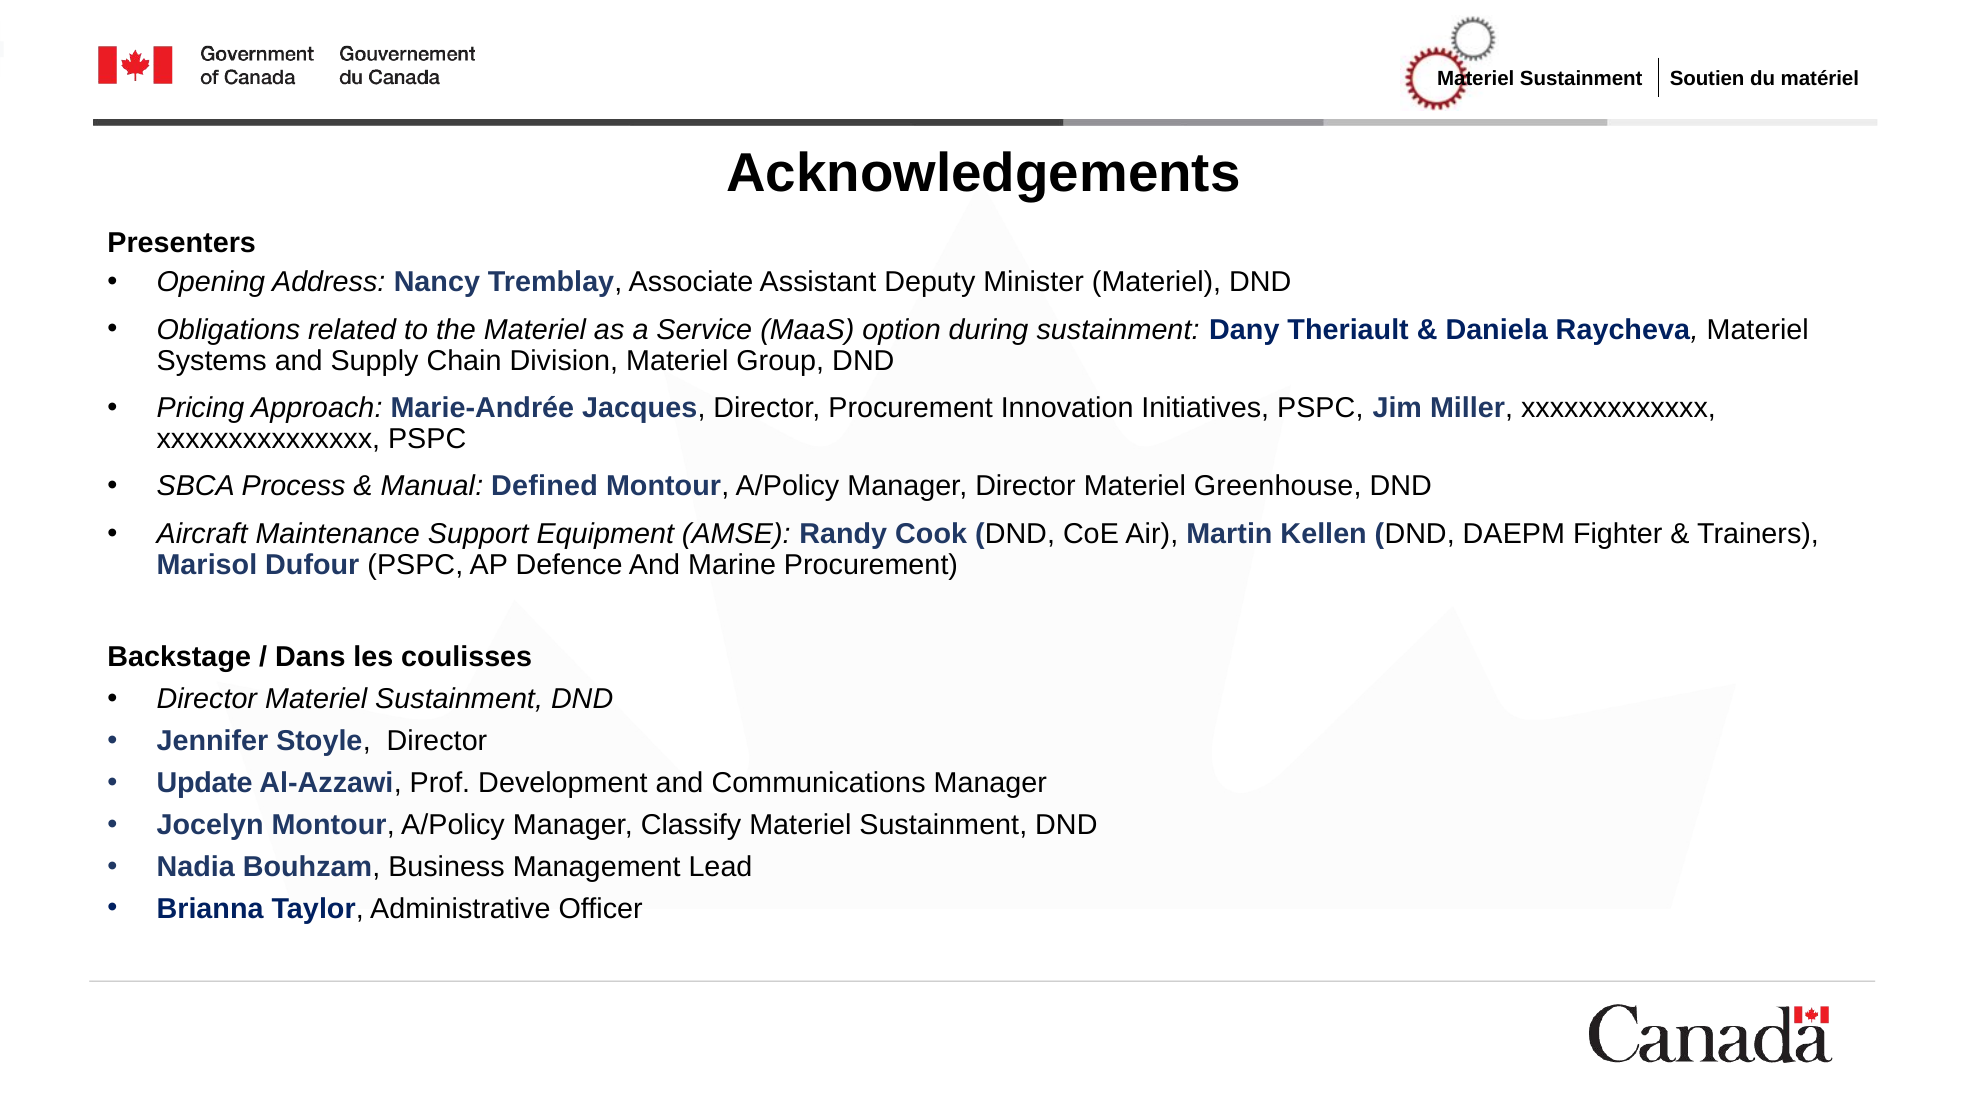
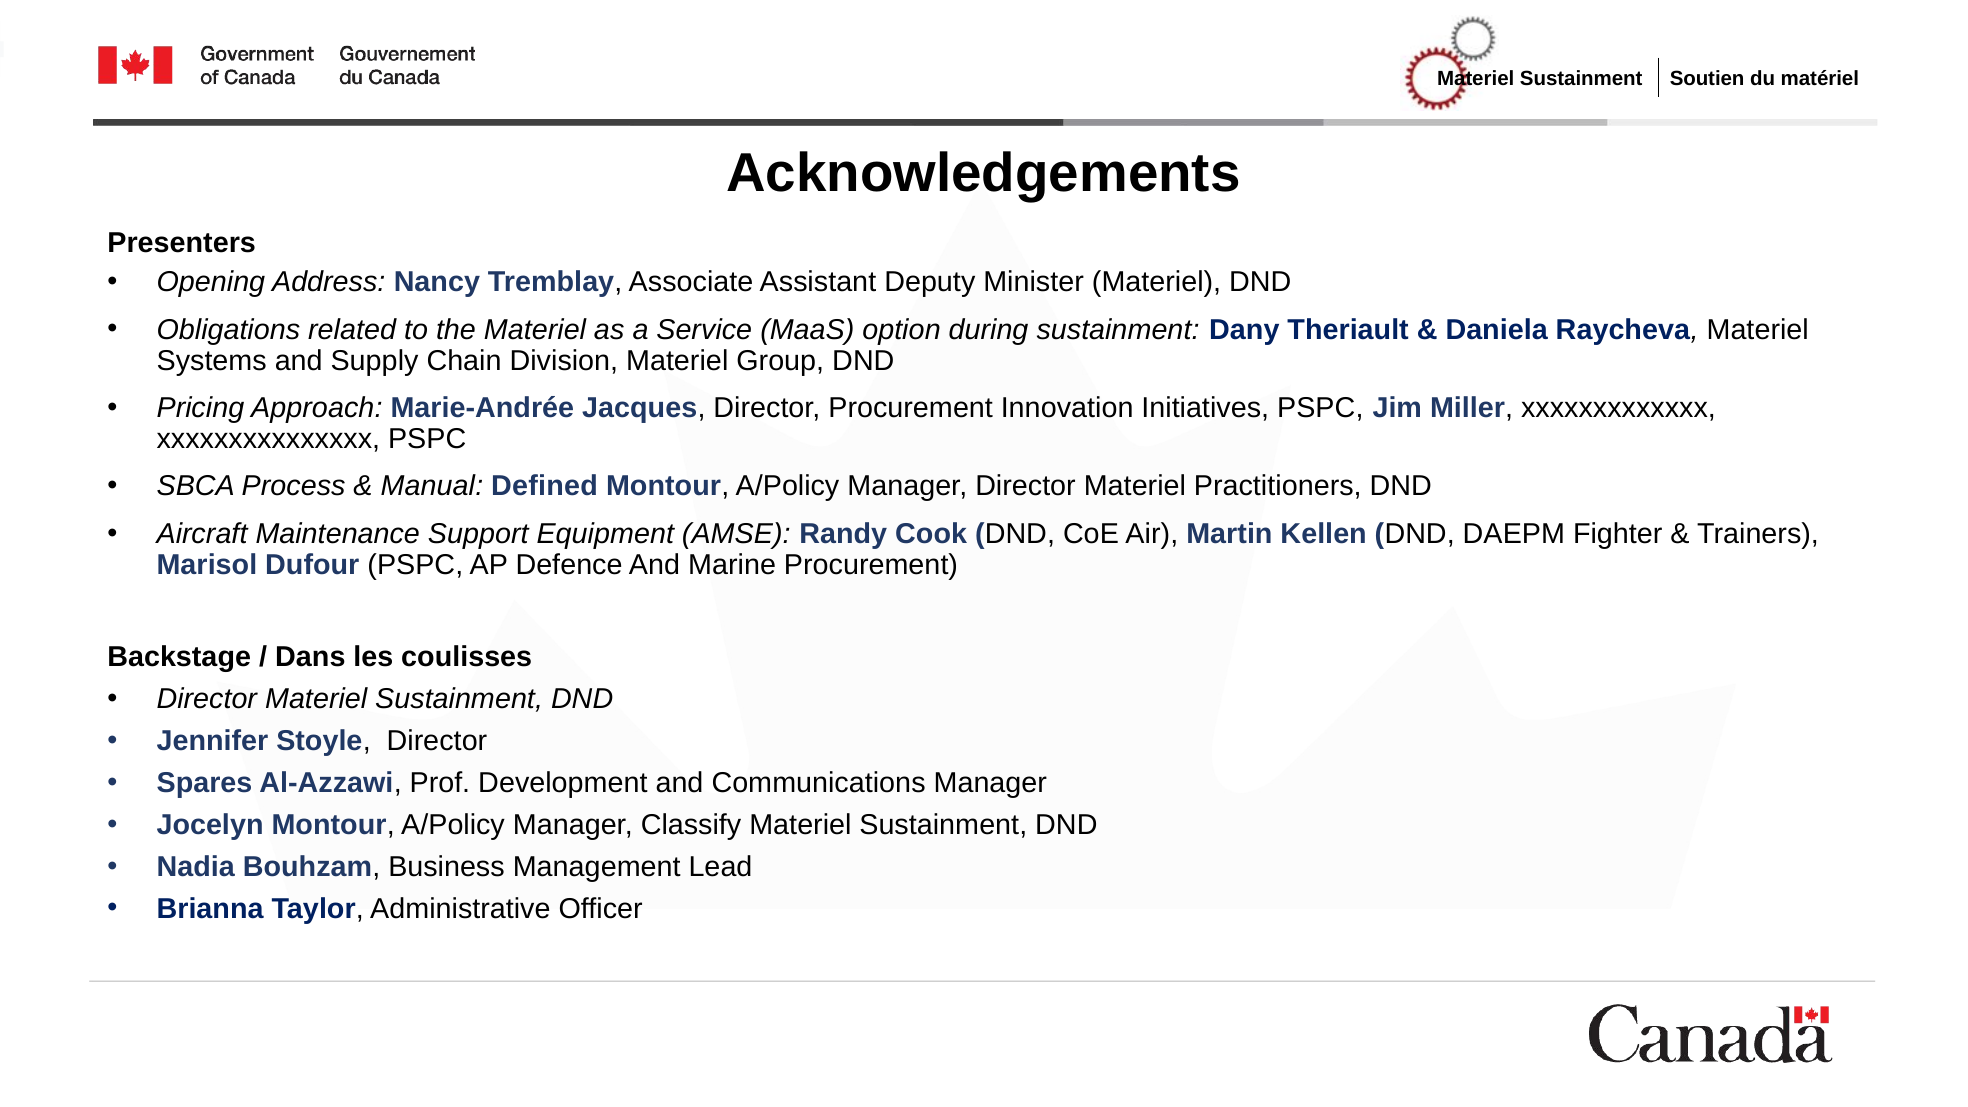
Greenhouse: Greenhouse -> Practitioners (1278, 486)
Update: Update -> Spares (205, 783)
